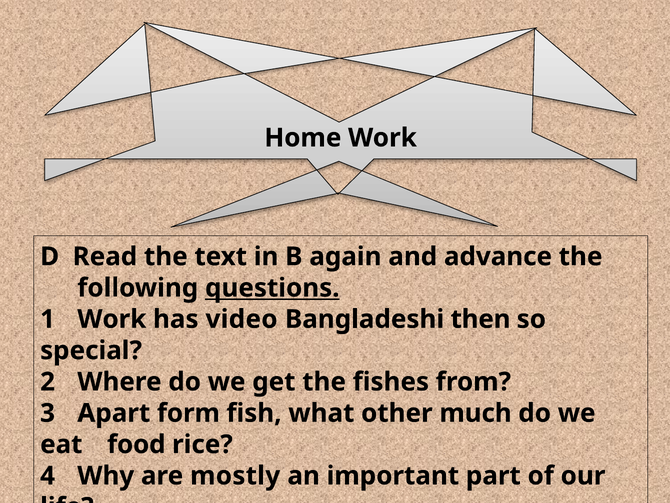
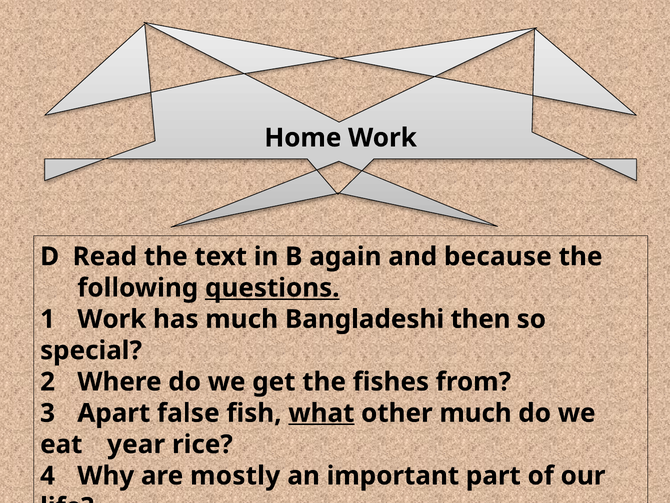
advance: advance -> because (498, 256)
has video: video -> much (242, 319)
form: form -> false (188, 413)
what underline: none -> present (321, 413)
food: food -> year (136, 444)
